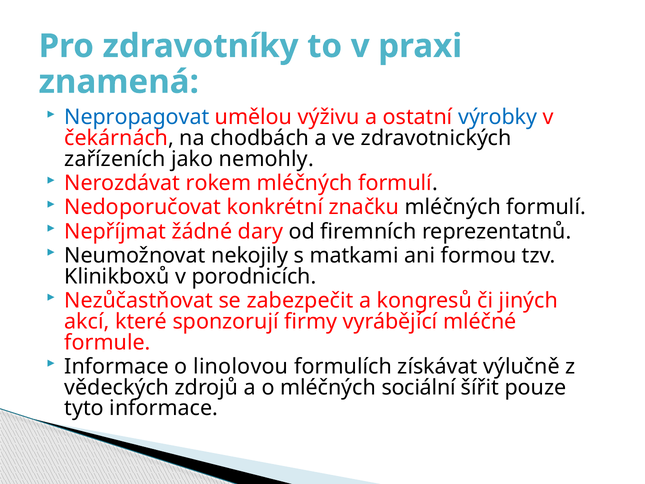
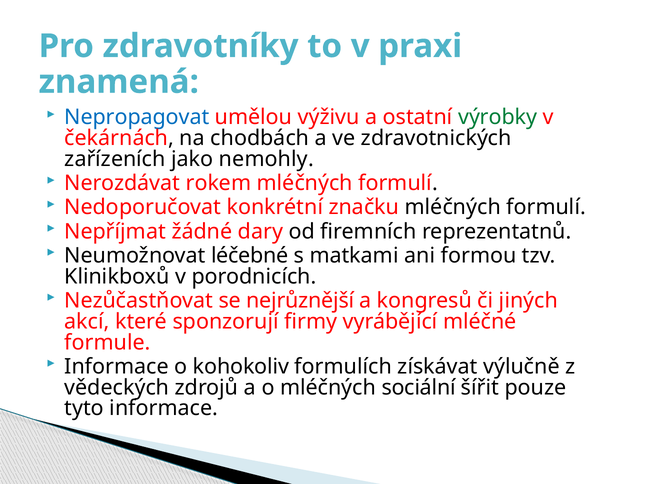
výrobky colour: blue -> green (498, 117)
nekojily: nekojily -> léčebné (250, 255)
zabezpečit: zabezpečit -> nejrůznější (300, 300)
linolovou: linolovou -> kohokoliv (241, 366)
